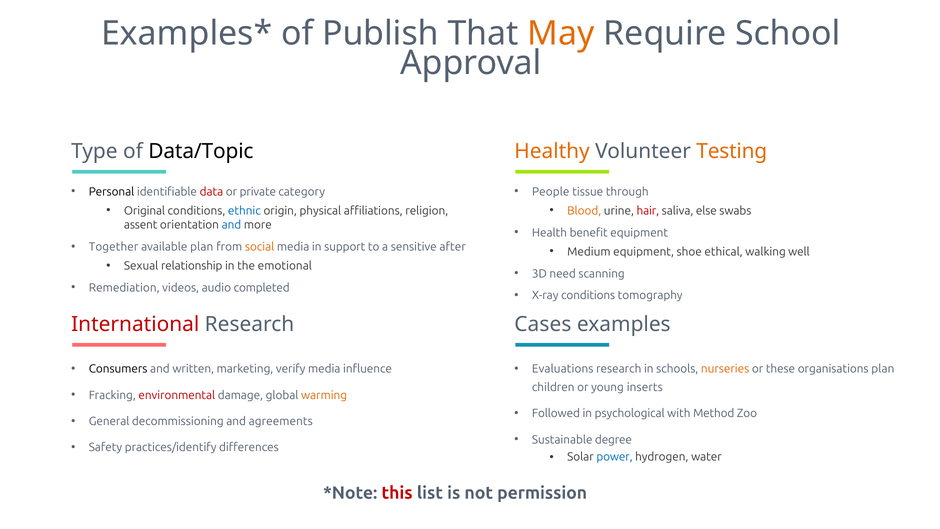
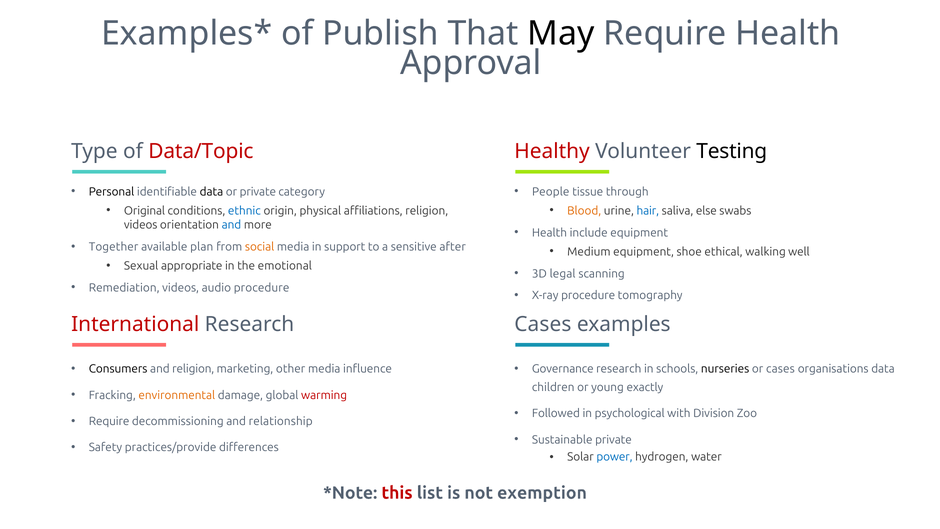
May colour: orange -> black (561, 34)
Require School: School -> Health (788, 34)
Data/Topic colour: black -> red (201, 151)
Healthy colour: orange -> red (552, 151)
Testing colour: orange -> black (732, 151)
data colour: red -> black (211, 192)
hair colour: red -> blue (648, 211)
assent: assent -> videos (141, 225)
benefit: benefit -> include (589, 233)
relationship: relationship -> appropriate (192, 266)
need: need -> legal (563, 273)
audio completed: completed -> procedure (262, 288)
X-ray conditions: conditions -> procedure (588, 295)
and written: written -> religion (193, 369)
verify: verify -> other (291, 369)
Evaluations: Evaluations -> Governance (563, 369)
nurseries colour: orange -> black (725, 369)
or these: these -> cases (780, 369)
organisations plan: plan -> data (883, 369)
inserts: inserts -> exactly (645, 387)
environmental colour: red -> orange (177, 395)
warming colour: orange -> red (324, 395)
Method: Method -> Division (714, 413)
General: General -> Require (109, 421)
agreements: agreements -> relationship (281, 421)
Sustainable degree: degree -> private (613, 439)
practices/identify: practices/identify -> practices/provide (171, 447)
permission: permission -> exemption (542, 493)
